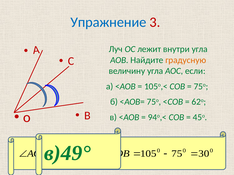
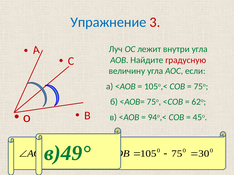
градусную colour: orange -> red (186, 60)
